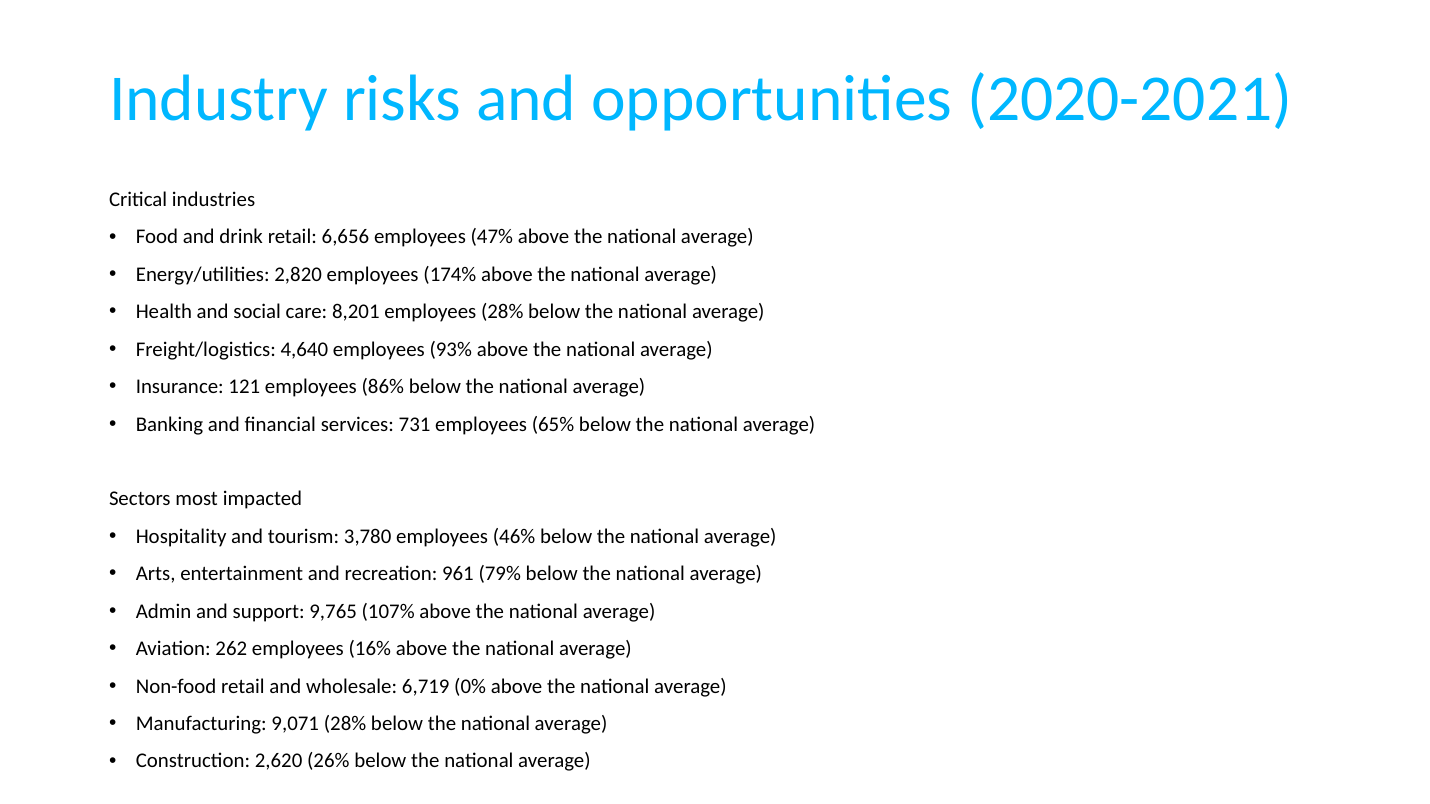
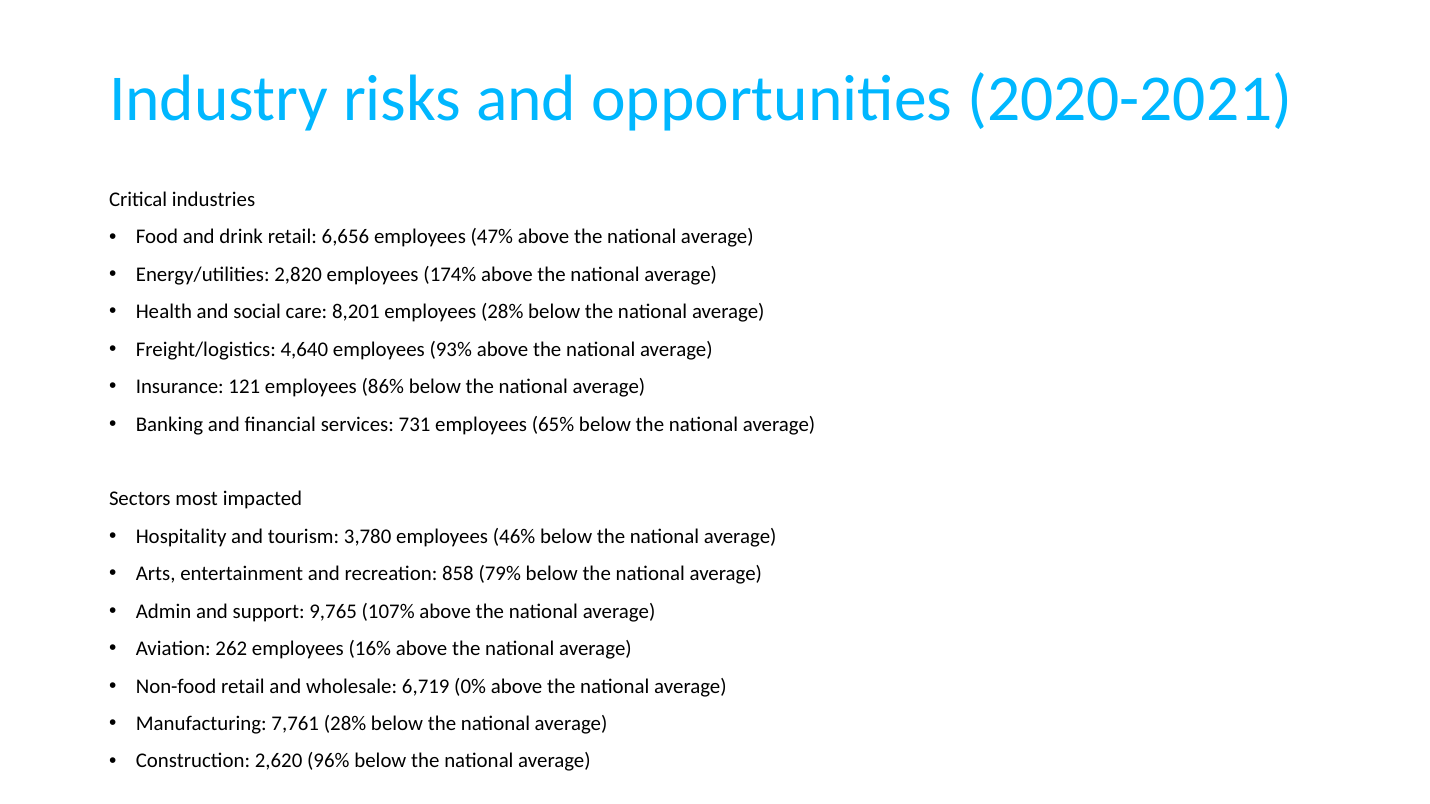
961: 961 -> 858 (458, 574)
9,071: 9,071 -> 7,761 (295, 724)
26%: 26% -> 96% (328, 761)
